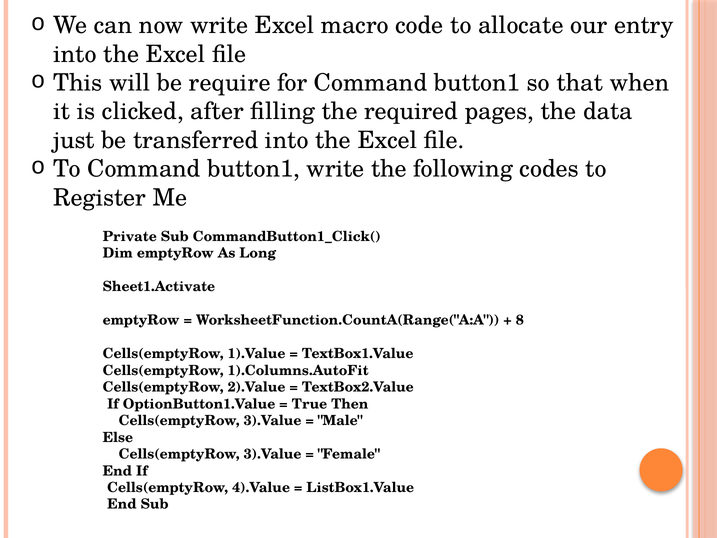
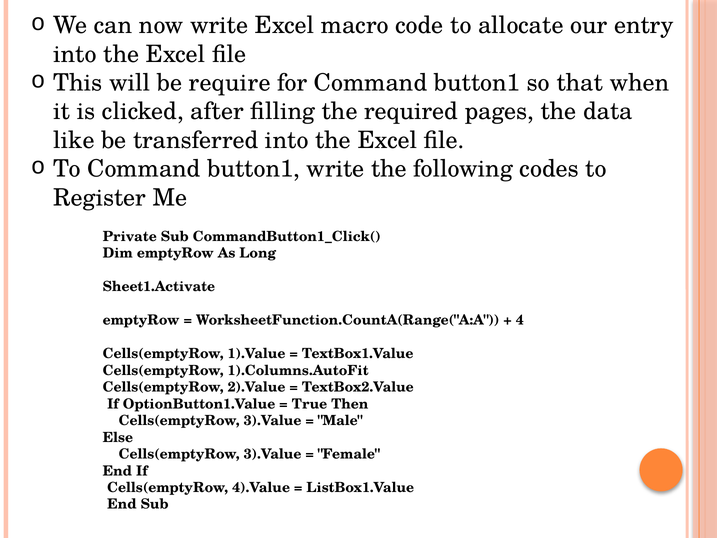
just: just -> like (74, 140)
8: 8 -> 4 (520, 320)
